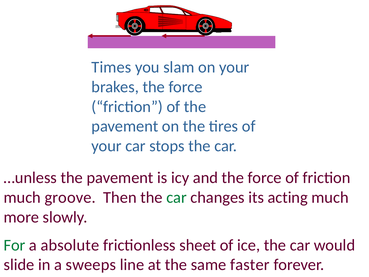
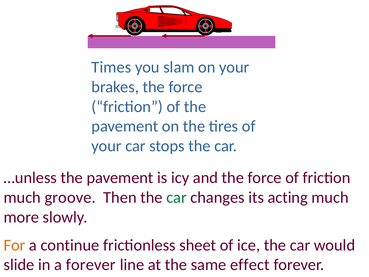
For colour: green -> orange (14, 245)
absolute: absolute -> continue (70, 245)
a sweeps: sweeps -> forever (91, 265)
faster: faster -> effect (250, 265)
